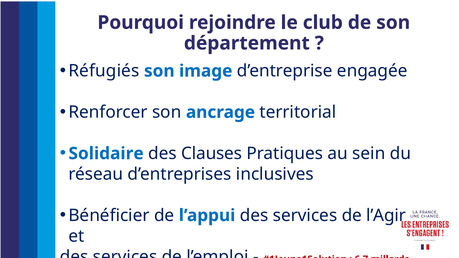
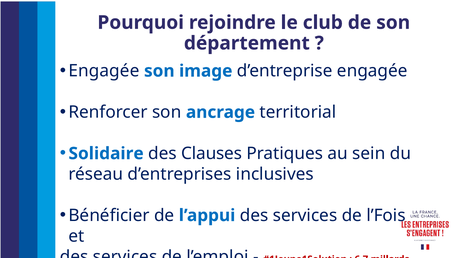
Réfugiés: Réfugiés -> Engagée (104, 71)
l’Agir: l’Agir -> l’Fois (386, 216)
